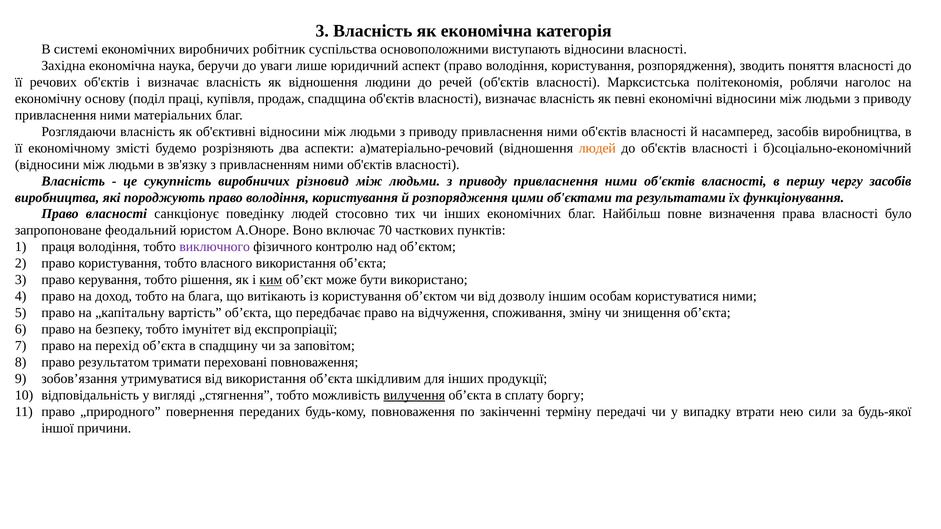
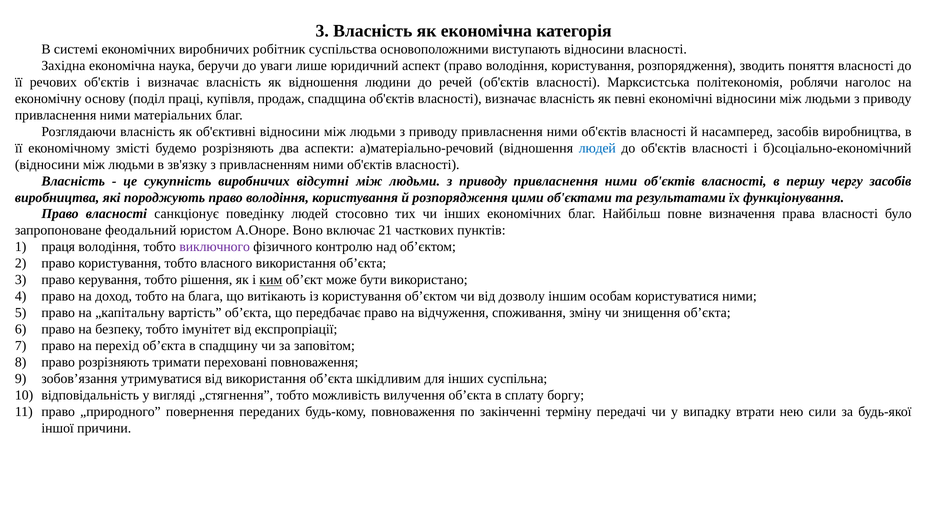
людей colour: orange -> blue (597, 148)
різновид: різновид -> відсутні (323, 181)
70: 70 -> 21 (385, 231)
право результатом: результатом -> розрізняють (114, 362)
продукції: продукції -> суспільна (517, 379)
вилучення underline: present -> none (414, 395)
